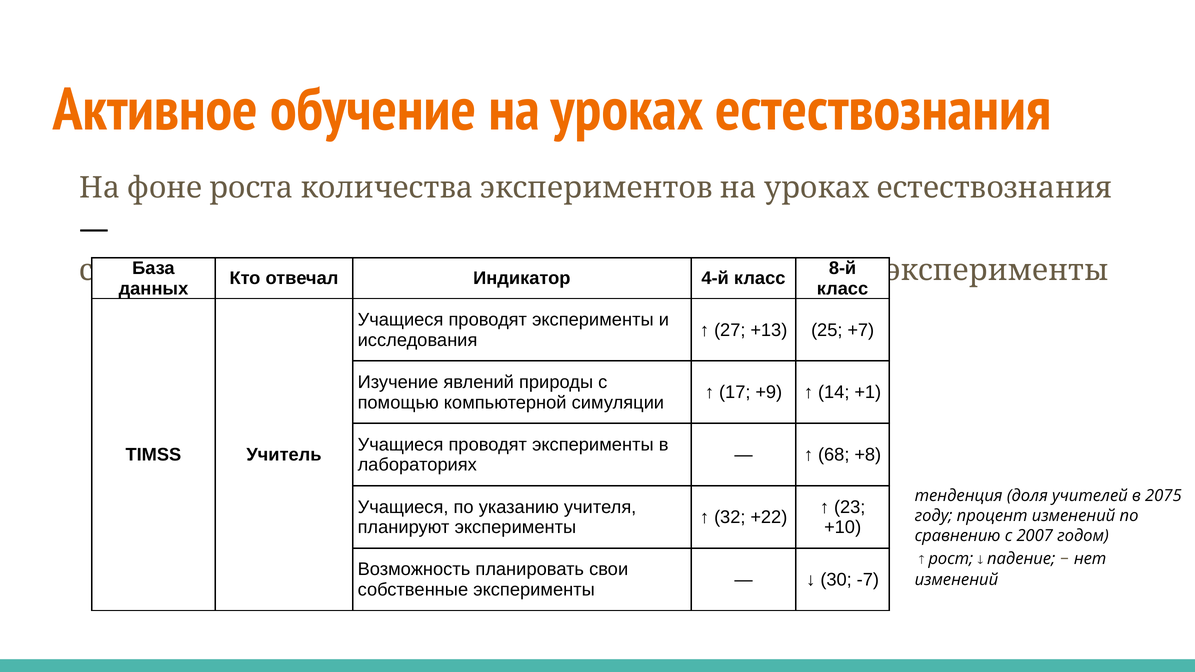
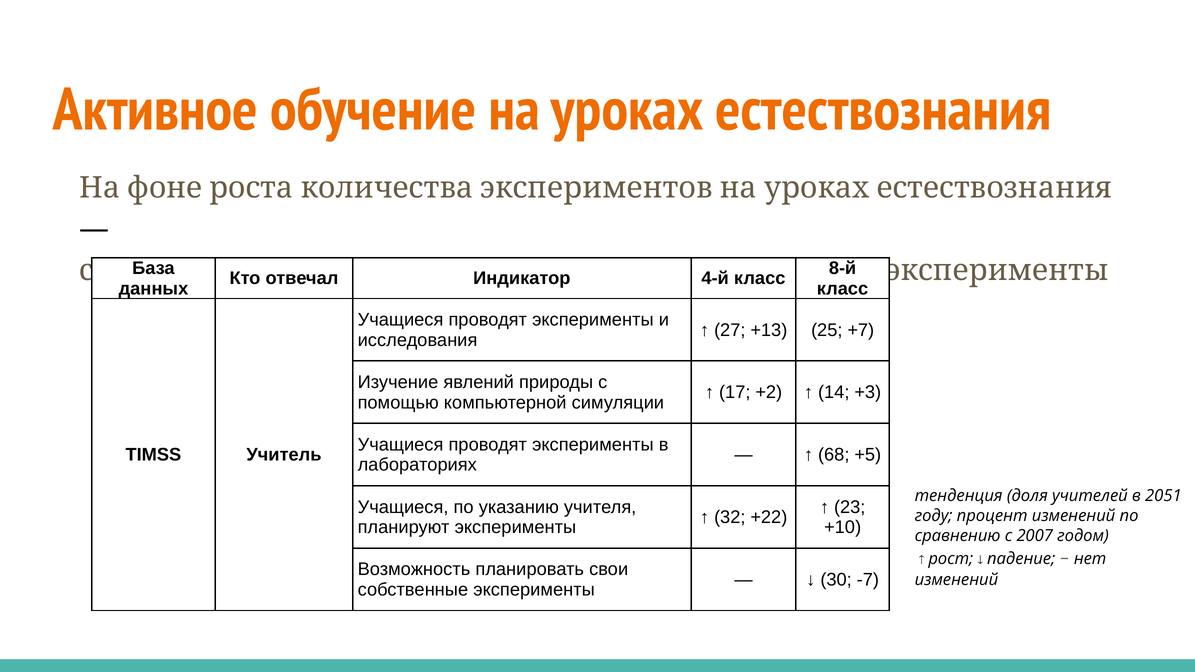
+9: +9 -> +2 (769, 393)
+1: +1 -> +3 (868, 393)
+8: +8 -> +5 (868, 455)
2075: 2075 -> 2051 (1163, 496)
